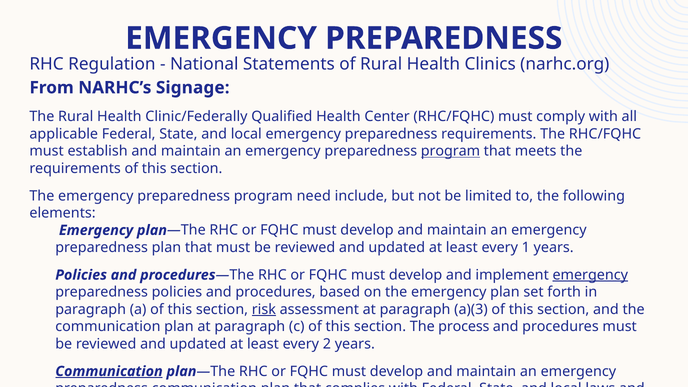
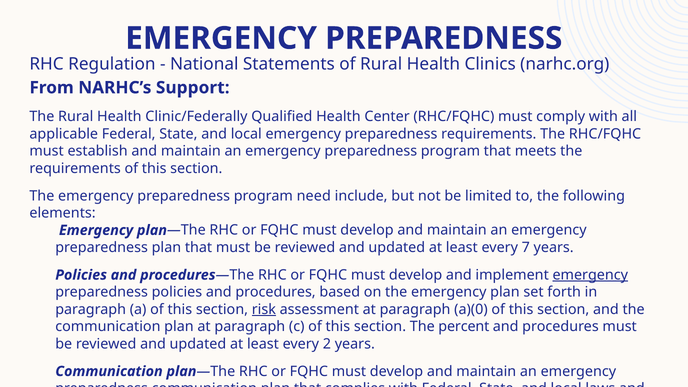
Signage: Signage -> Support (193, 88)
program underline: present -> none (450, 151)
1: 1 -> 7 (526, 247)
a)(3: a)(3 -> a)(0 (471, 309)
process: process -> percent (464, 327)
Communication underline: present -> none (109, 371)
